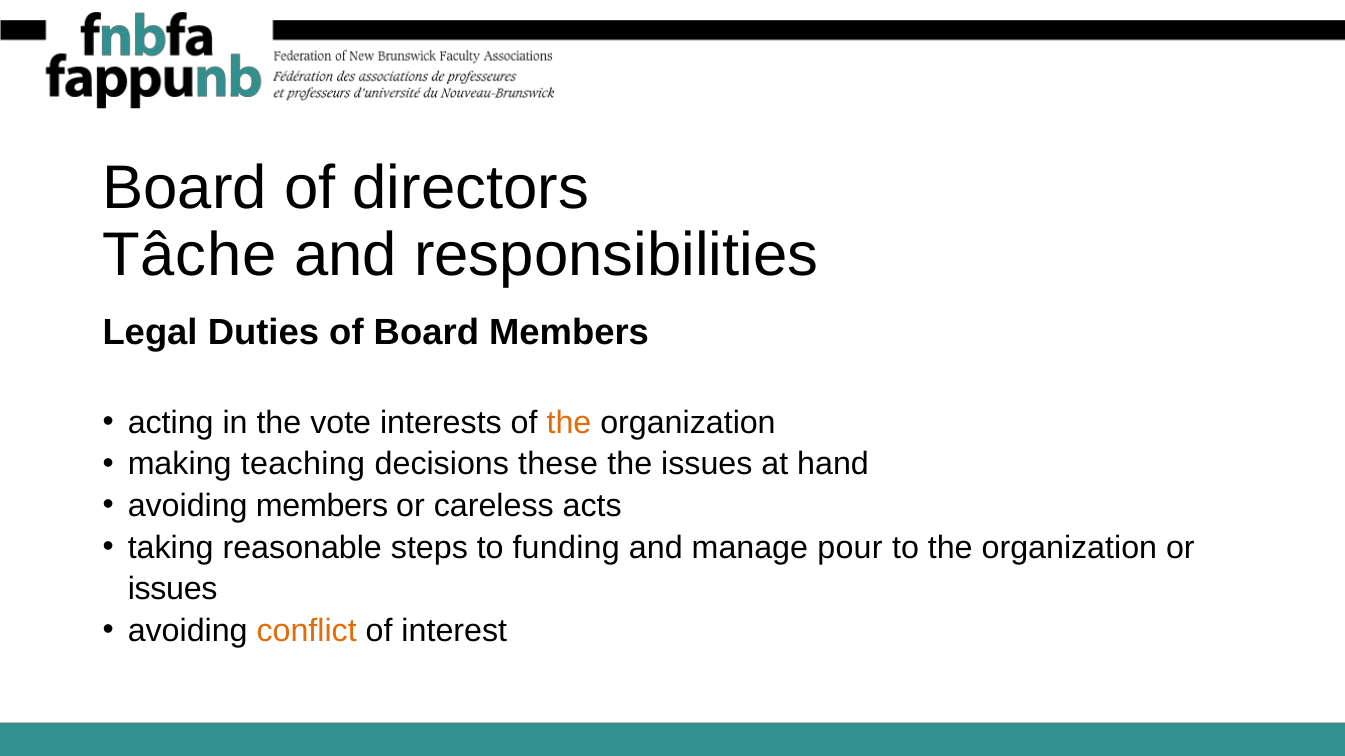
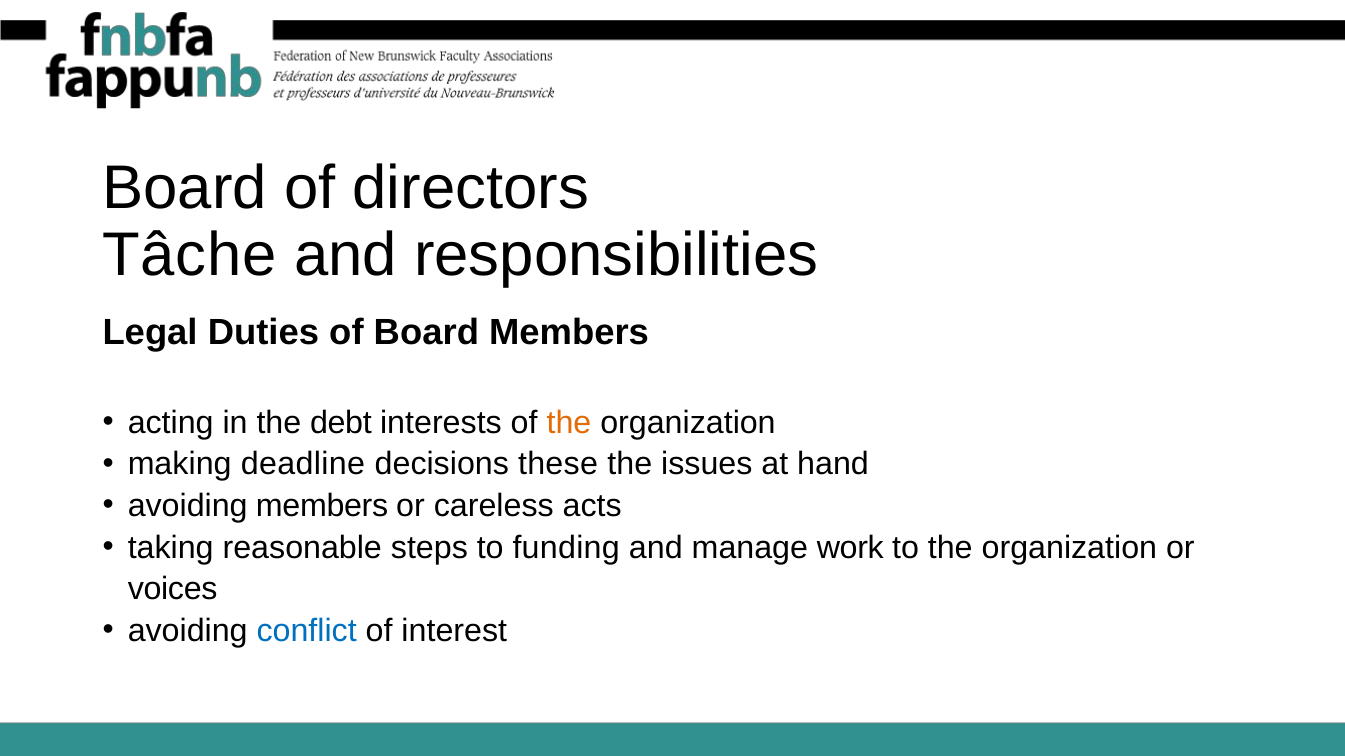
vote: vote -> debt (341, 423)
teaching: teaching -> deadline (303, 465)
pour: pour -> work (850, 548)
issues: issues -> voices (173, 590)
conflict colour: orange -> blue (307, 631)
